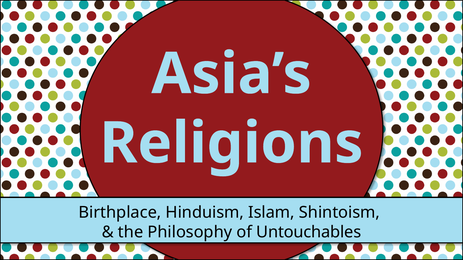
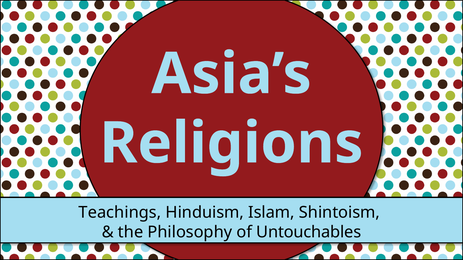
Birthplace: Birthplace -> Teachings (120, 213)
